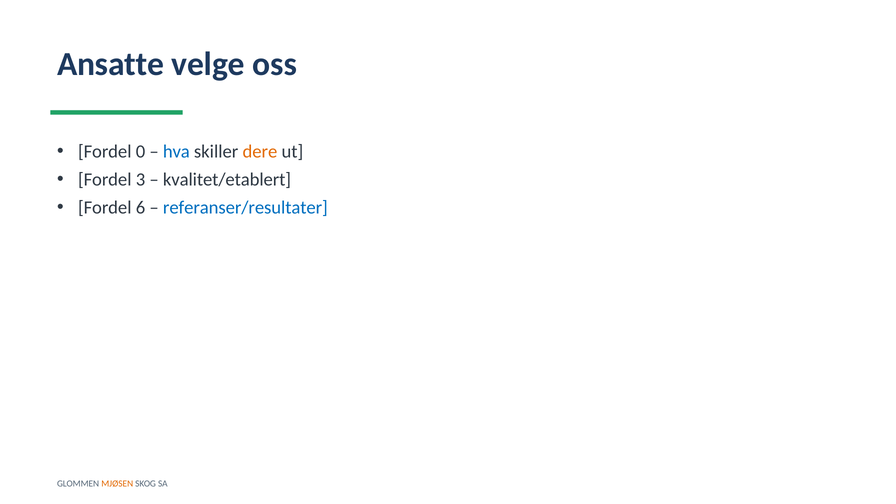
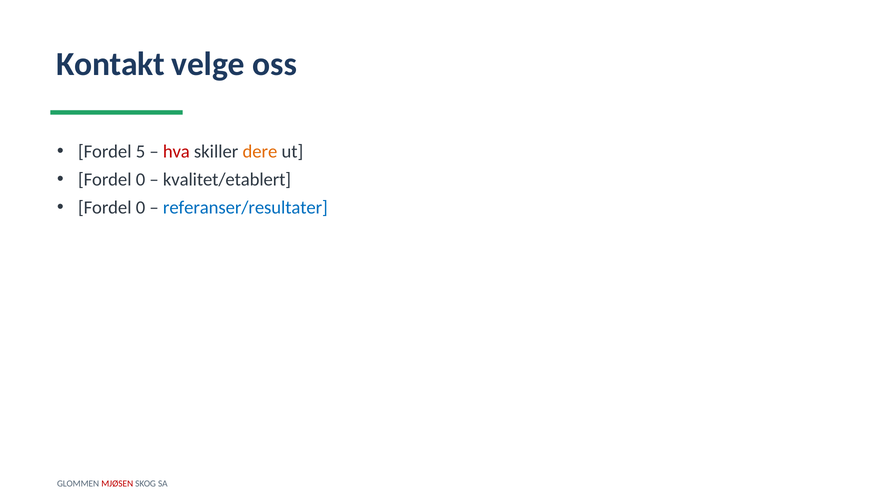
Ansatte: Ansatte -> Kontakt (111, 64)
0: 0 -> 5 (141, 152)
hva colour: blue -> red (176, 152)
3: 3 -> 0 (141, 180)
6: 6 -> 0 (141, 208)
MJØSEN colour: orange -> red (117, 484)
